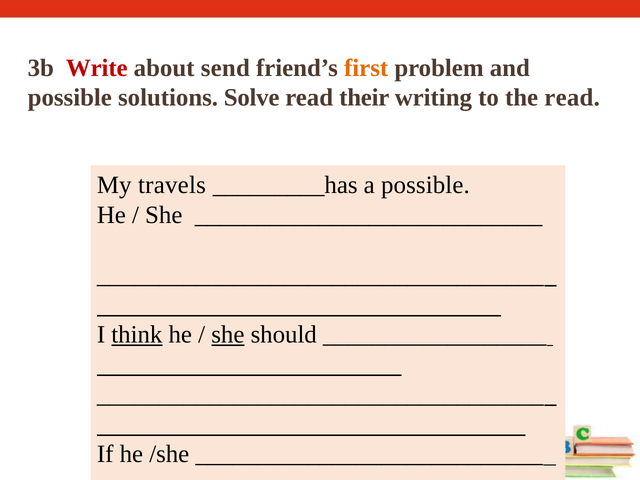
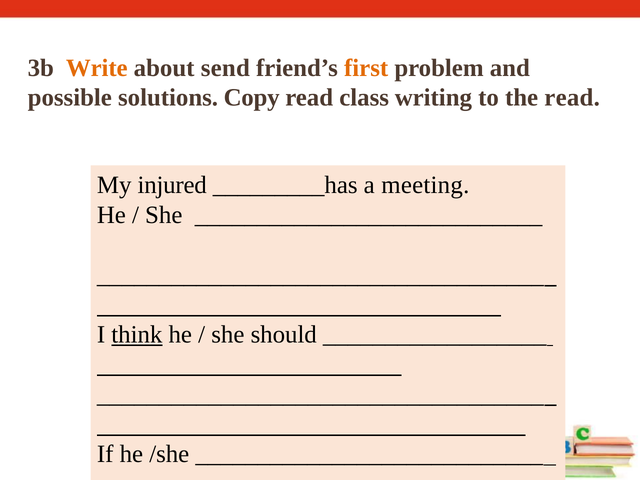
Write colour: red -> orange (97, 68)
Solve: Solve -> Copy (252, 98)
their: their -> class (364, 98)
travels: travels -> injured (172, 185)
a possible: possible -> meeting (425, 185)
she underline: present -> none (228, 335)
